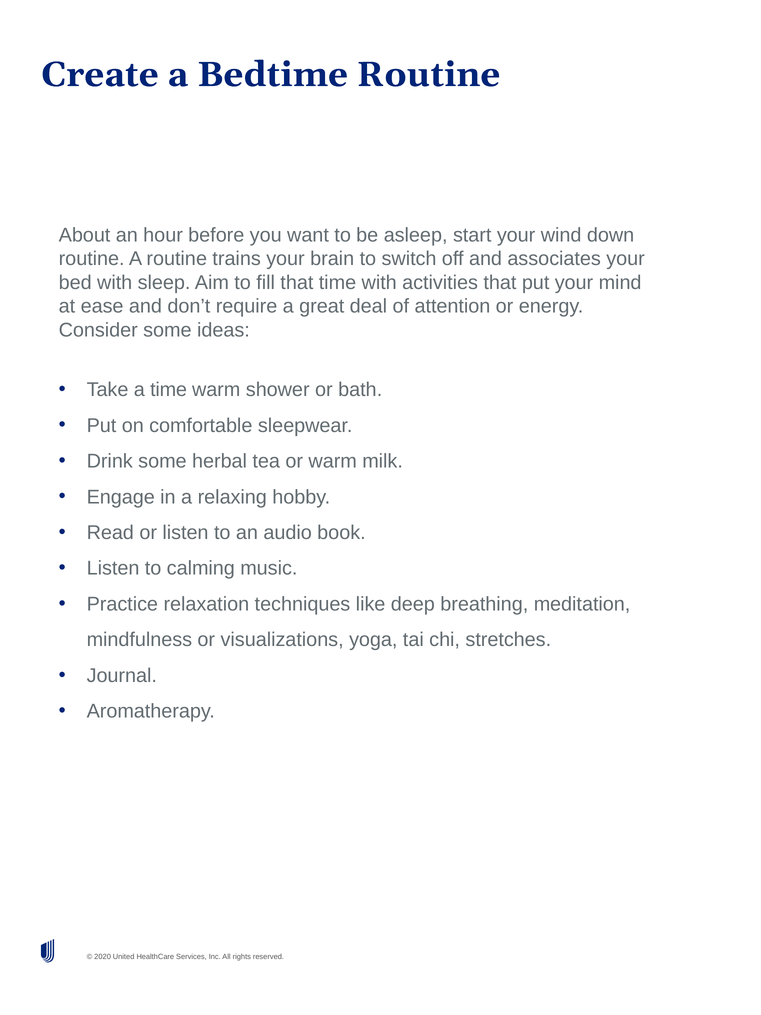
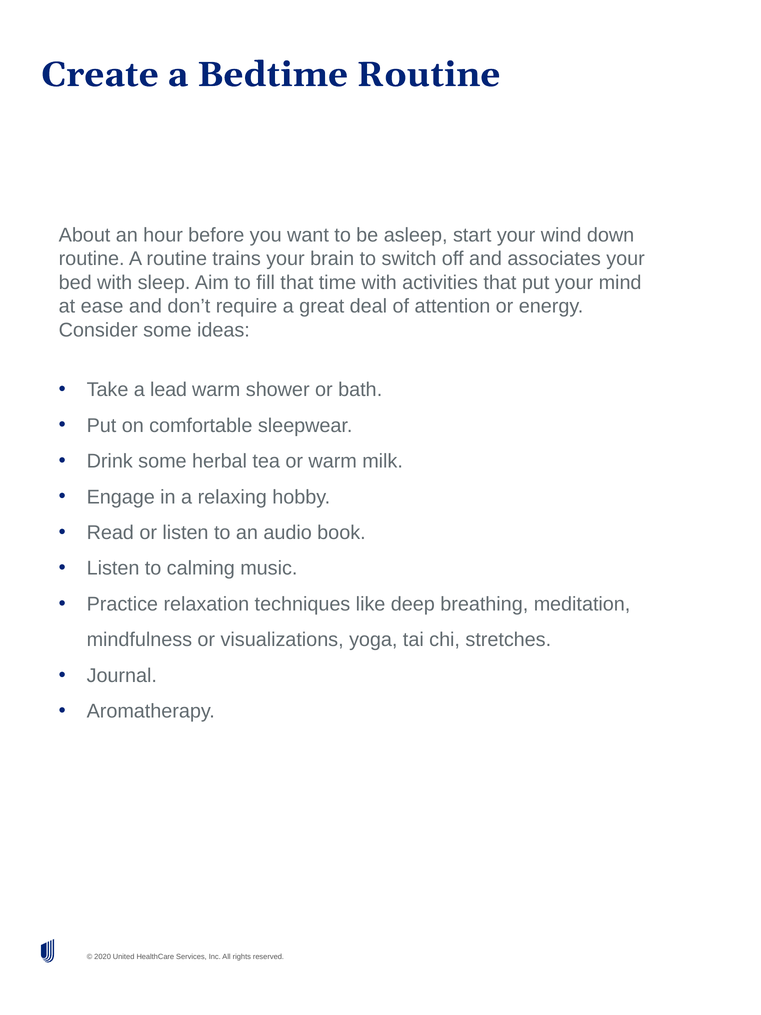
a time: time -> lead (169, 390)
